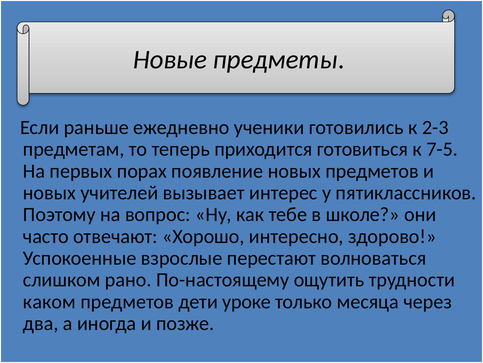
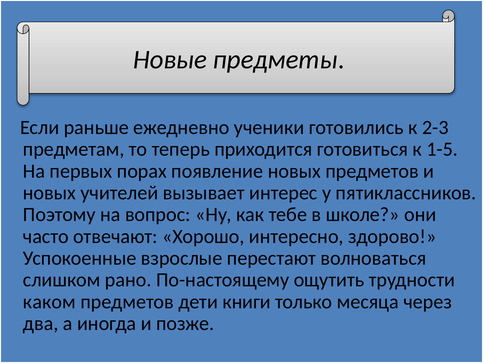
7-5: 7-5 -> 1-5 (442, 149)
уроке: уроке -> книги (247, 301)
